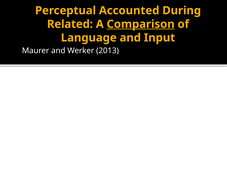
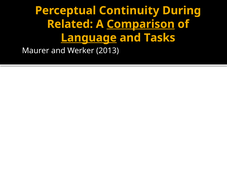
Accounted: Accounted -> Continuity (129, 11)
Language underline: none -> present (89, 38)
Input: Input -> Tasks (160, 38)
